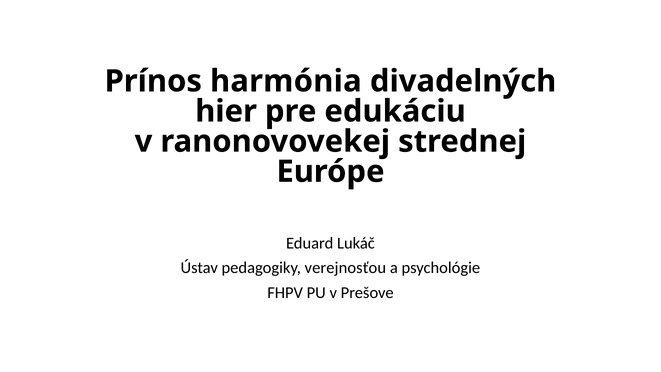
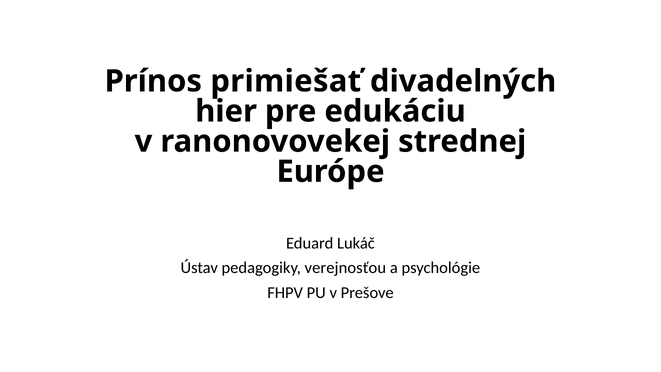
harmónia: harmónia -> primiešať (286, 81)
